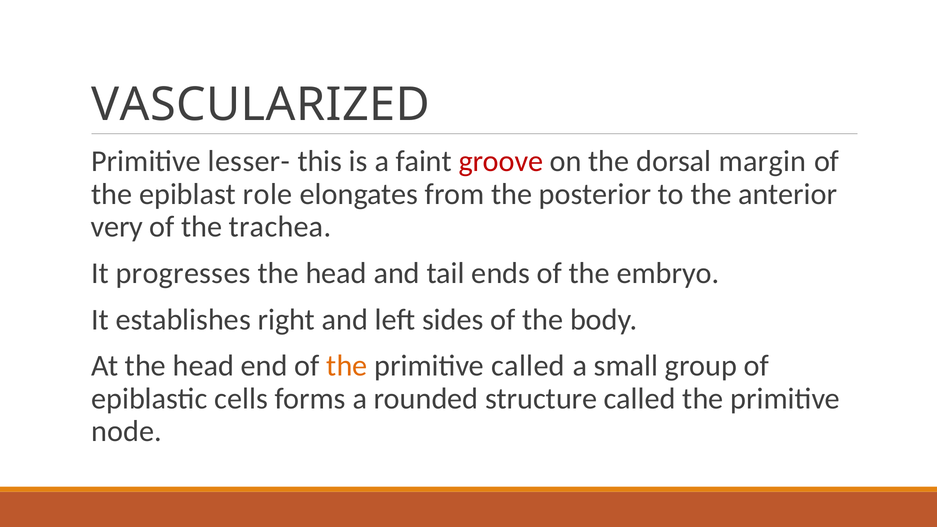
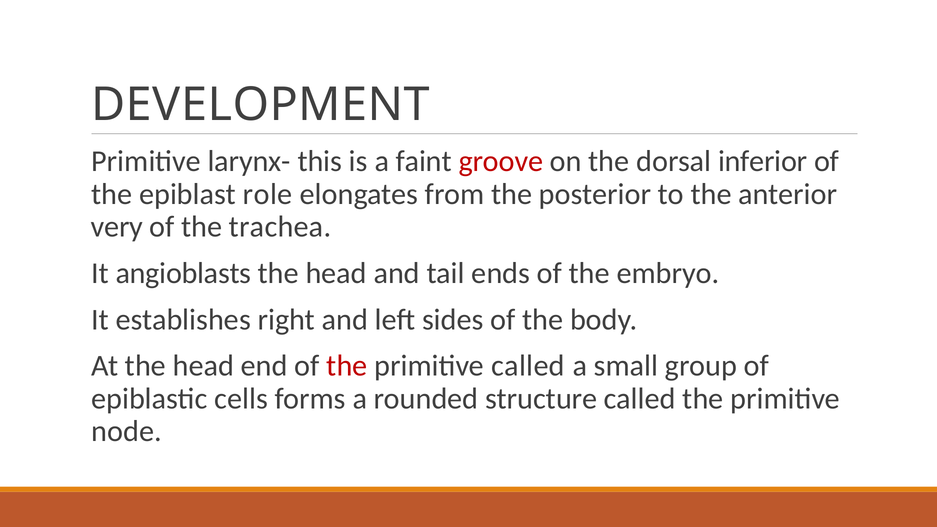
VASCULARIZED: VASCULARIZED -> DEVELOPMENT (261, 105)
lesser-: lesser- -> larynx- (249, 162)
margin: margin -> inferior (763, 162)
progresses: progresses -> angioblasts (183, 273)
the colour: orange -> red (347, 366)
